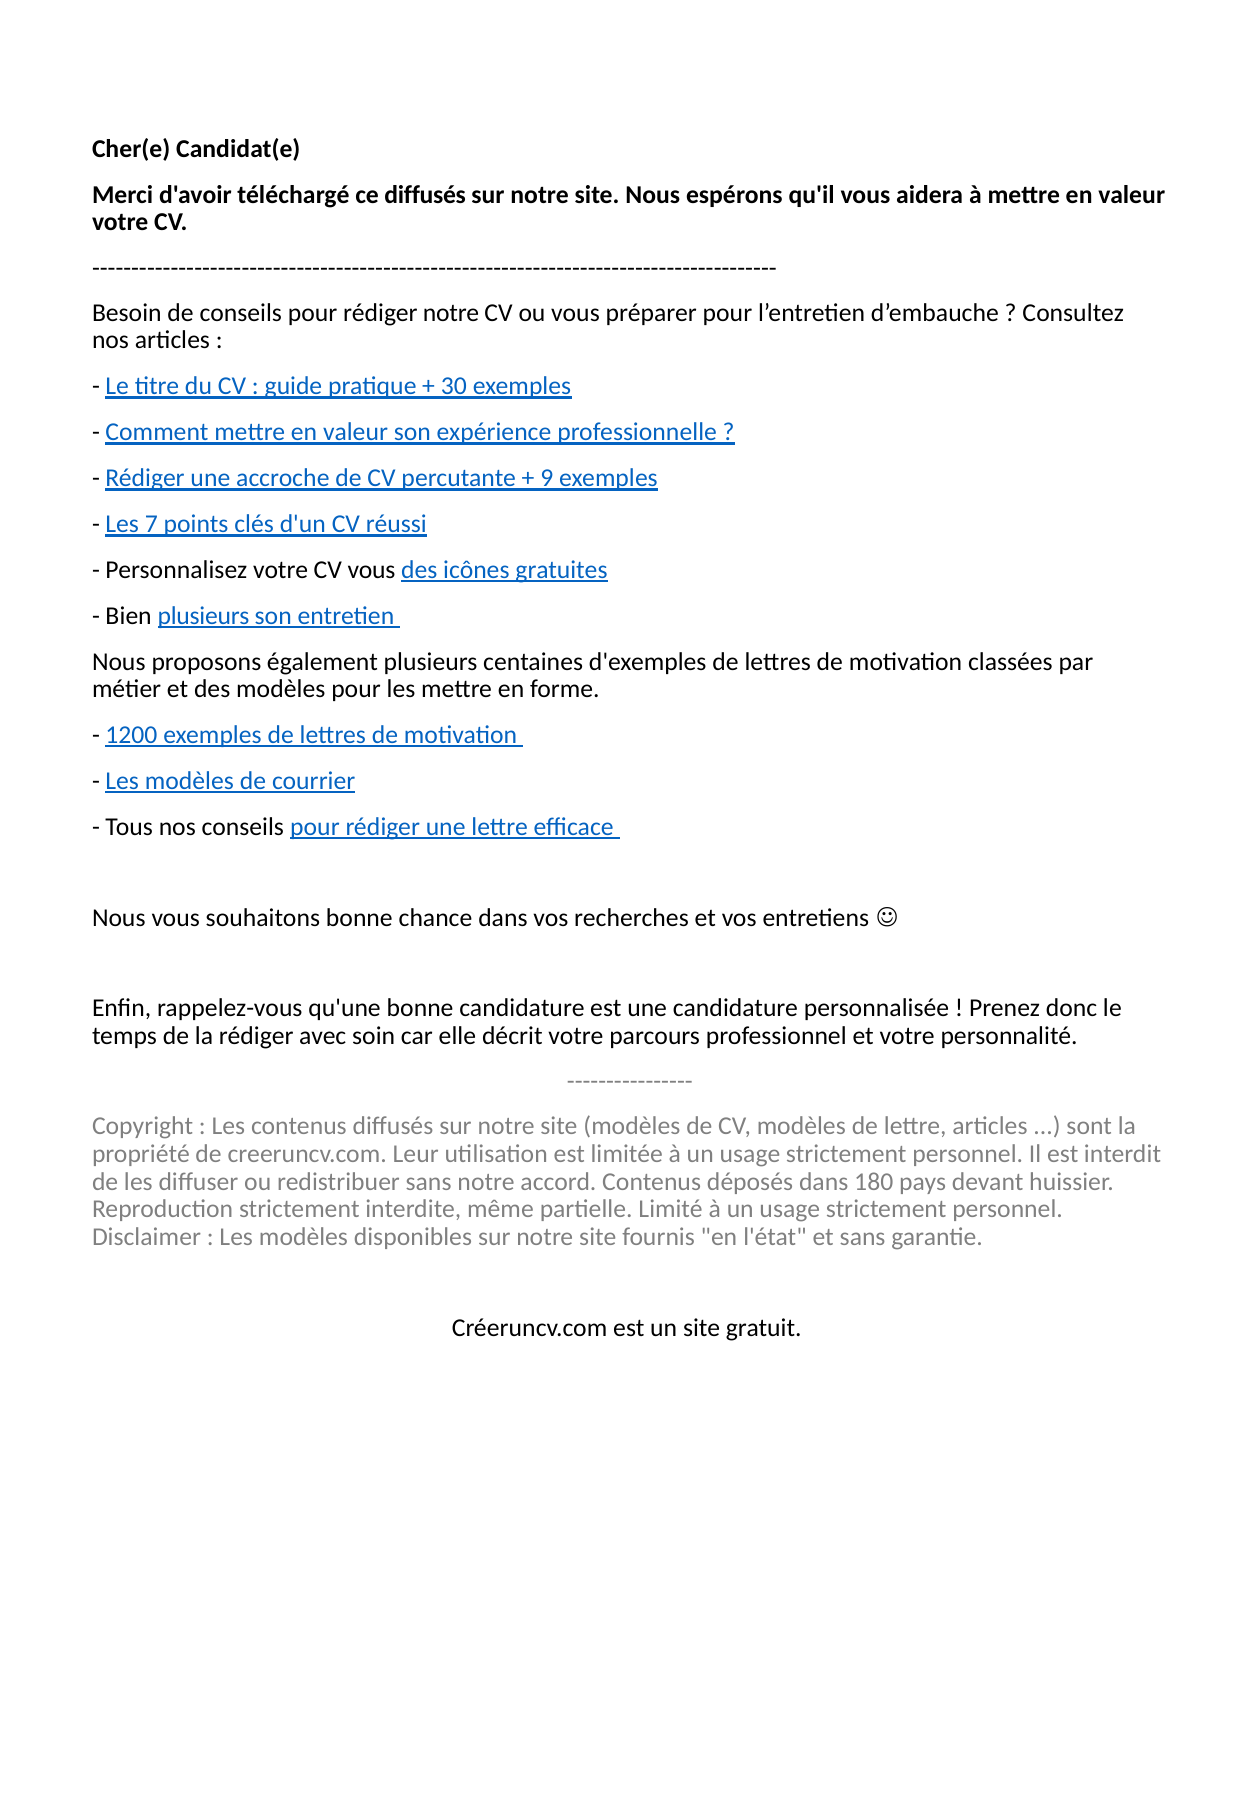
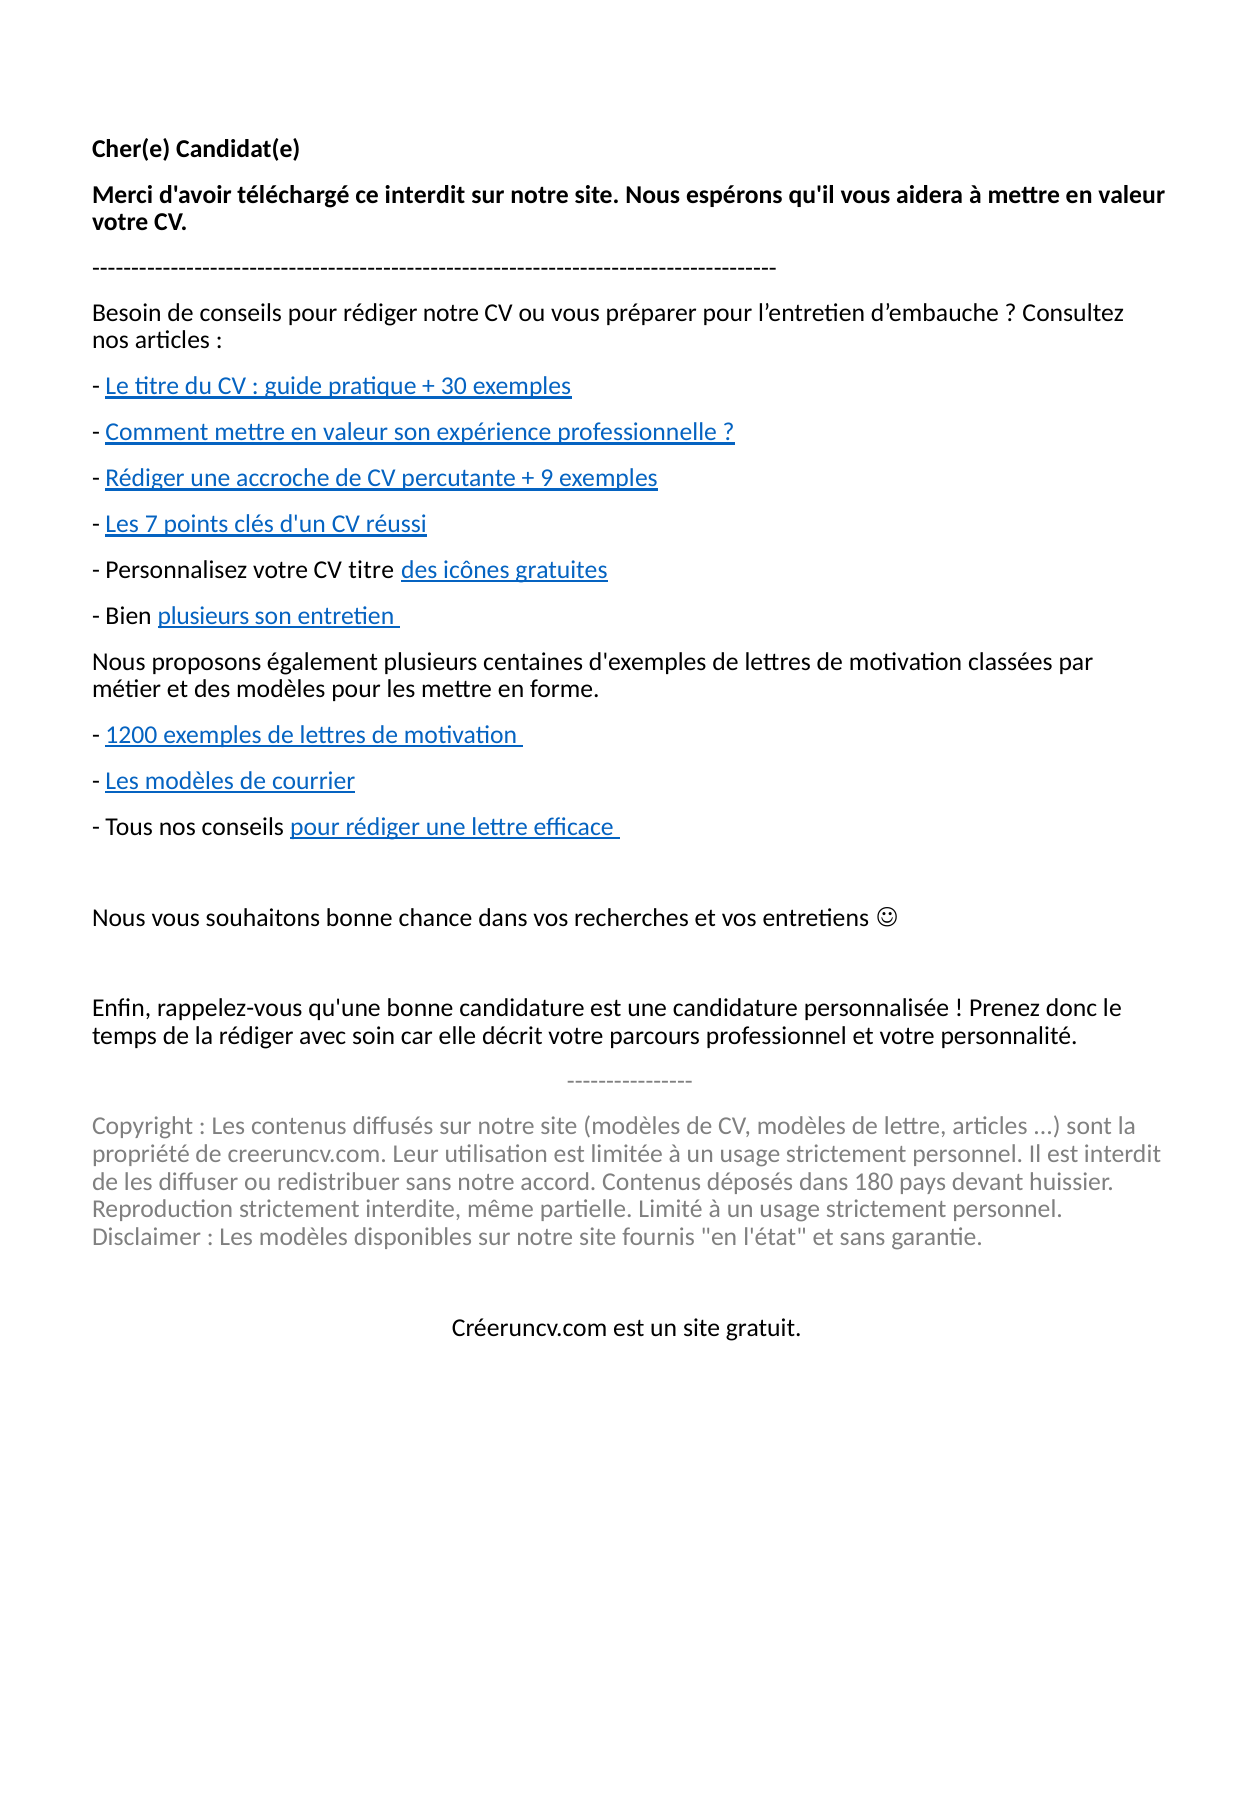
ce diffusés: diffusés -> interdit (425, 195)
CV vous: vous -> titre (371, 570)
